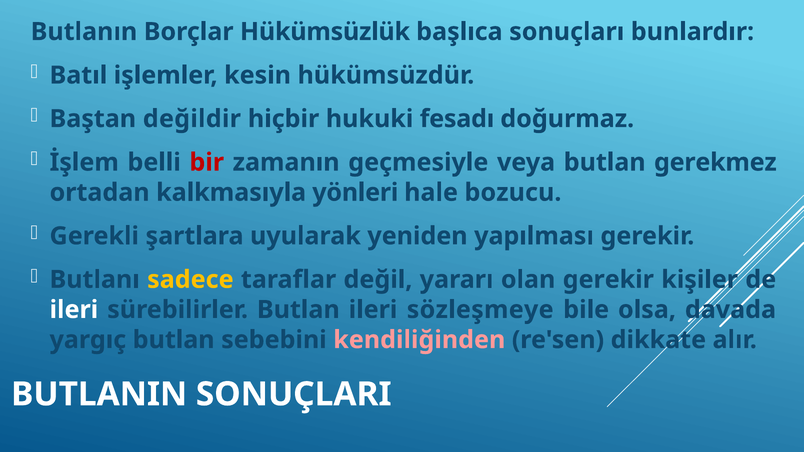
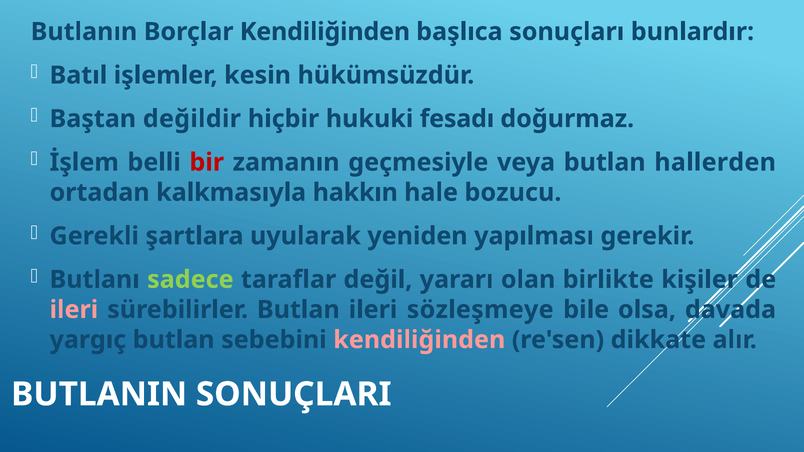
Borçlar Hükümsüzlük: Hükümsüzlük -> Kendiliğinden (325, 32)
gerekmez: gerekmez -> hallerden (715, 162)
yönleri: yönleri -> hakkın (355, 193)
sadece colour: yellow -> light green (190, 280)
olan gerekir: gerekir -> birlikte (608, 280)
ileri colour: white -> pink (74, 310)
